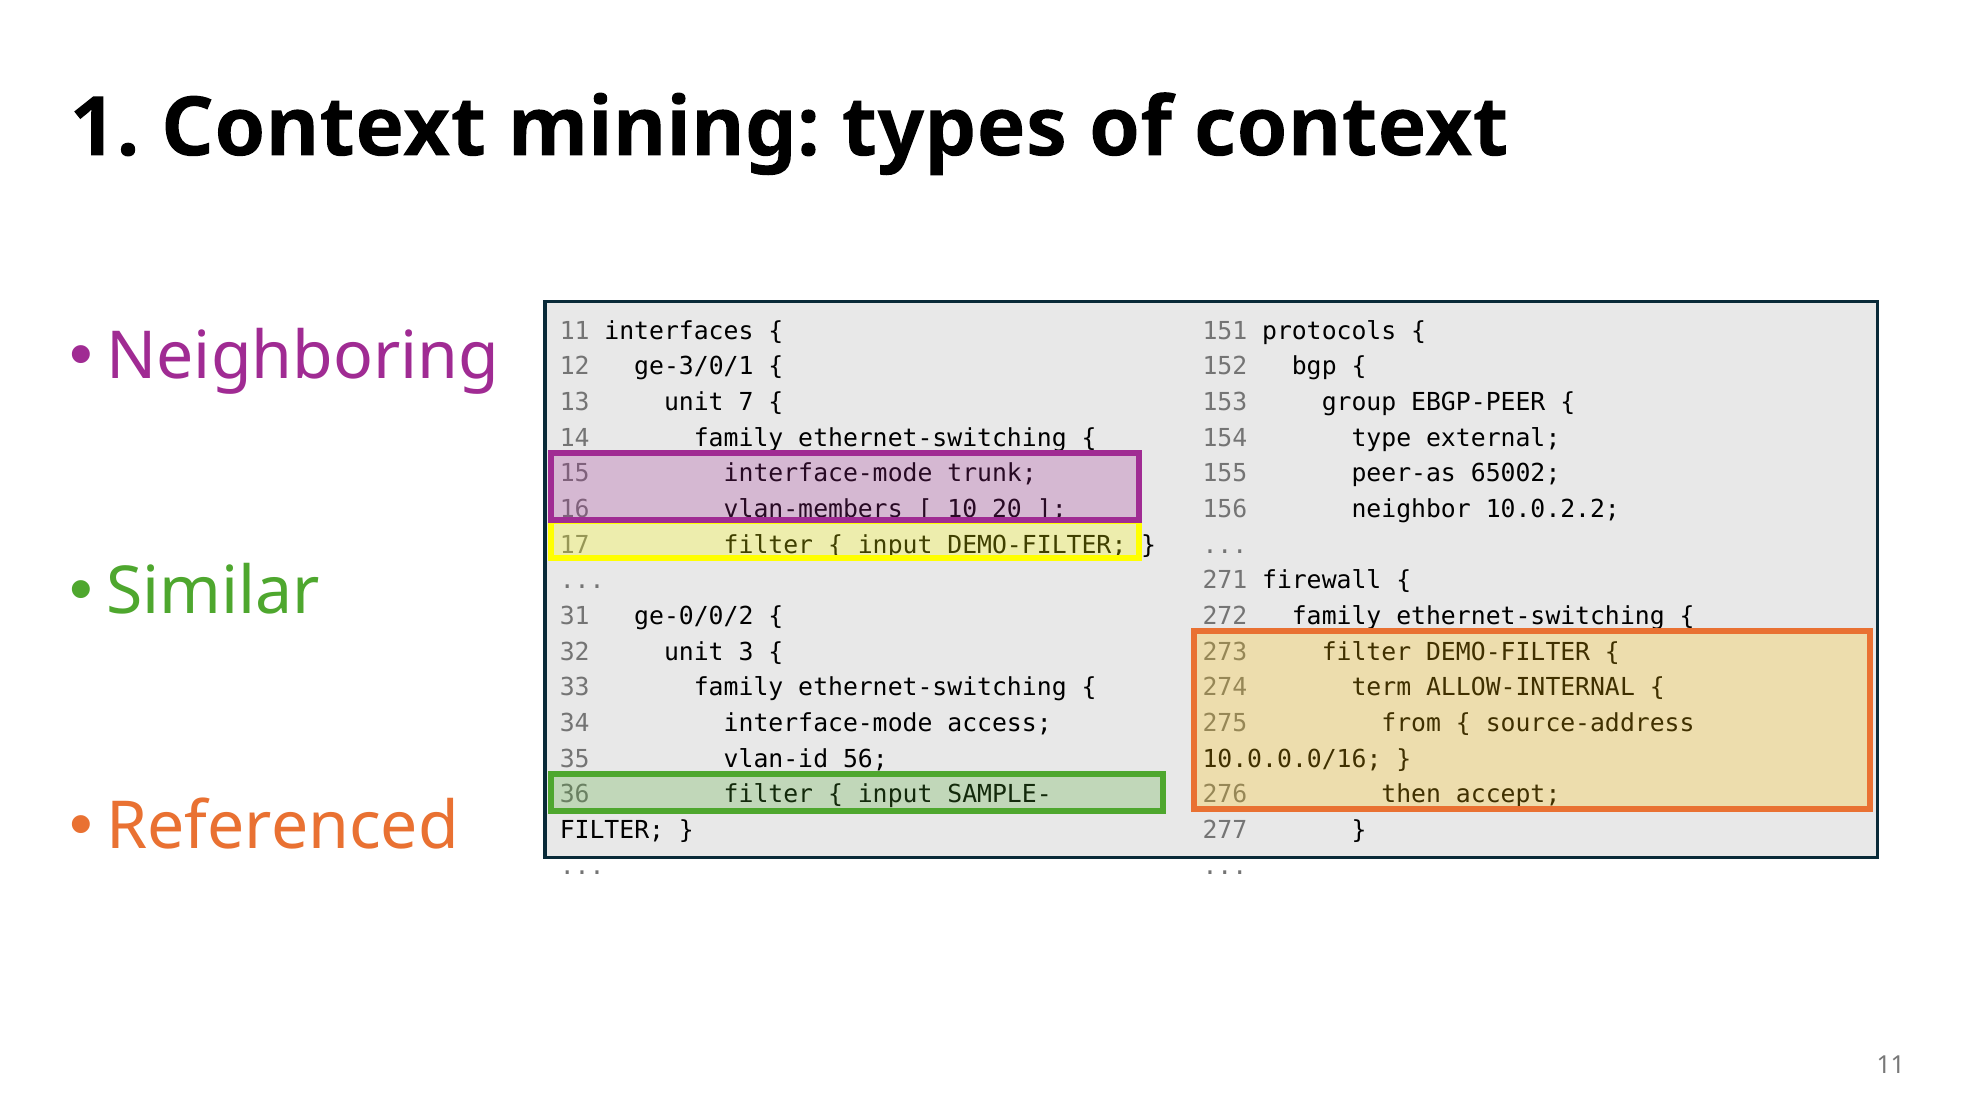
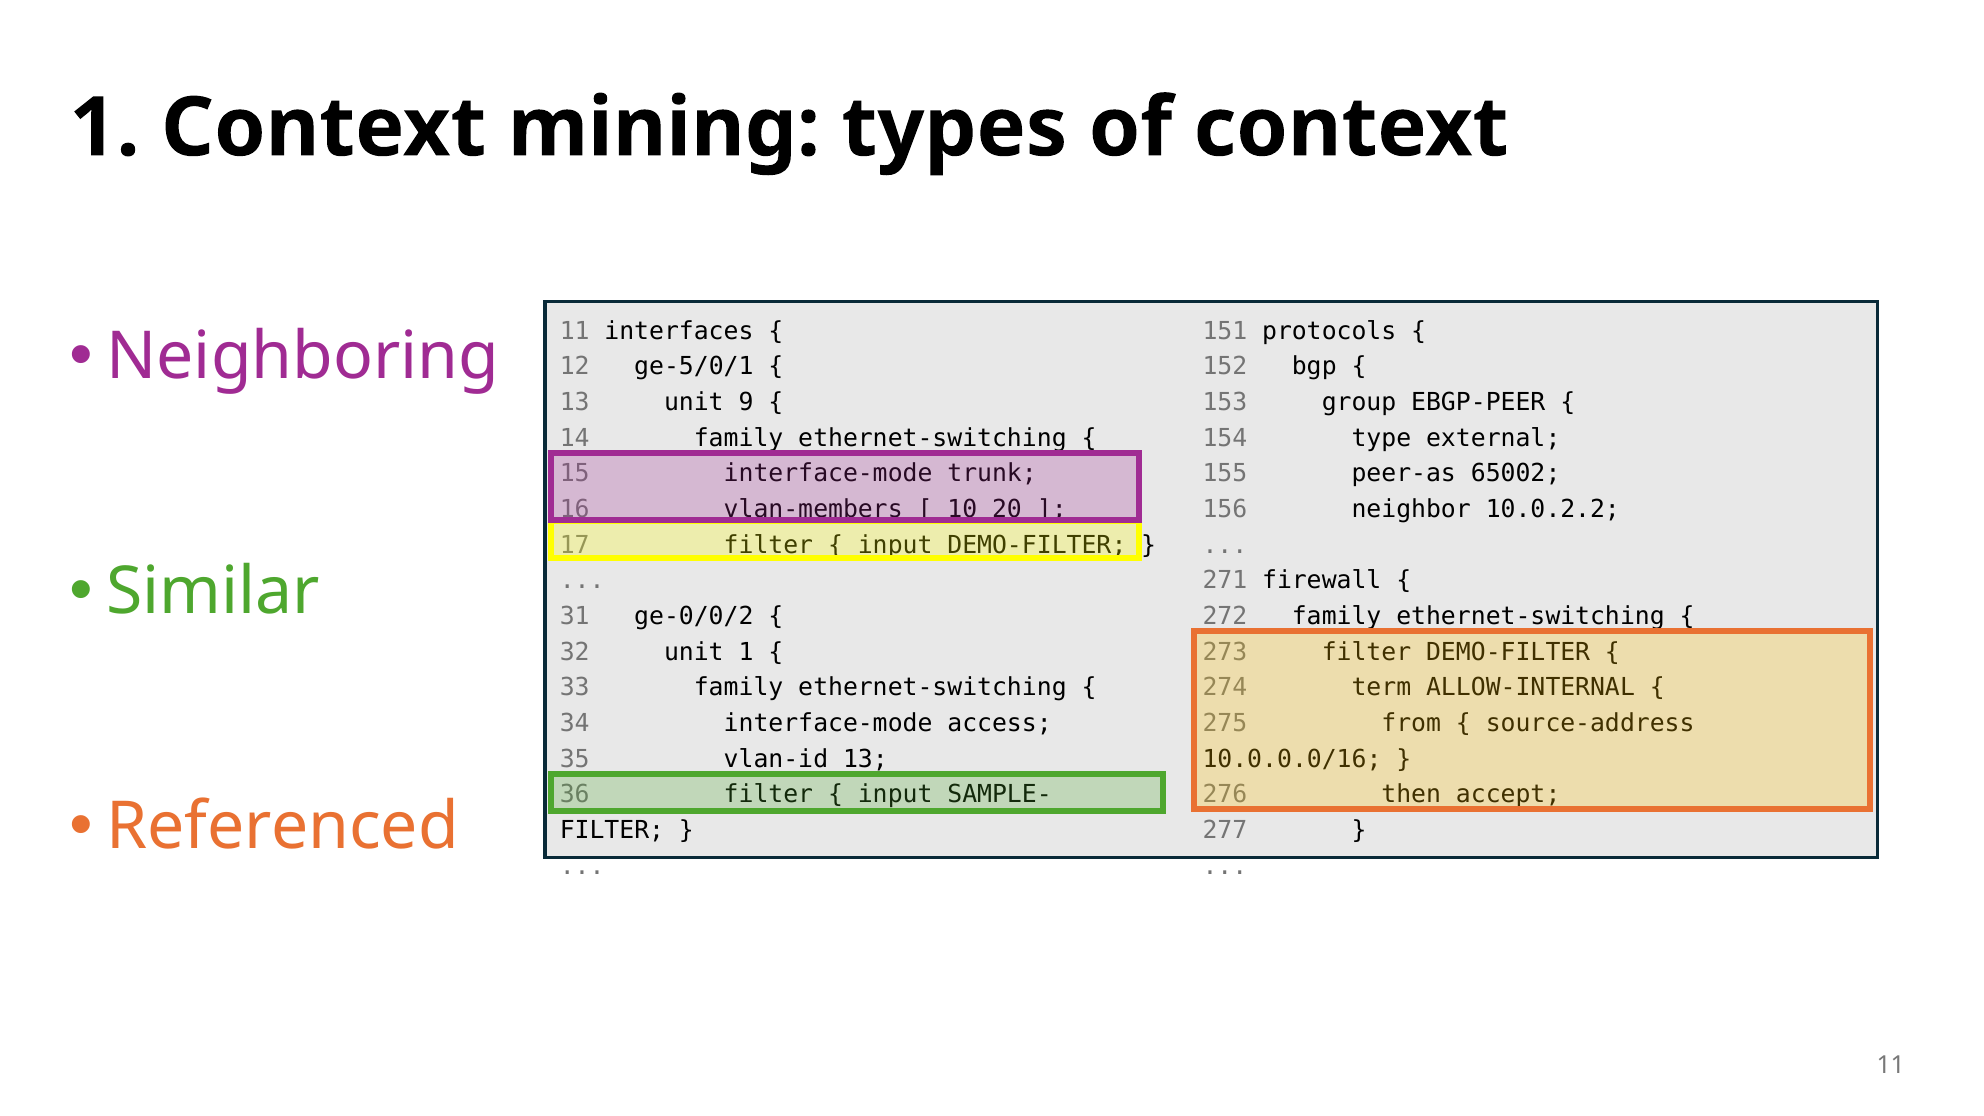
ge-3/0/1: ge-3/0/1 -> ge-5/0/1 (694, 367)
7: 7 -> 9 (746, 402)
unit 3: 3 -> 1 (746, 652)
vlan-id 56: 56 -> 13 (865, 759)
